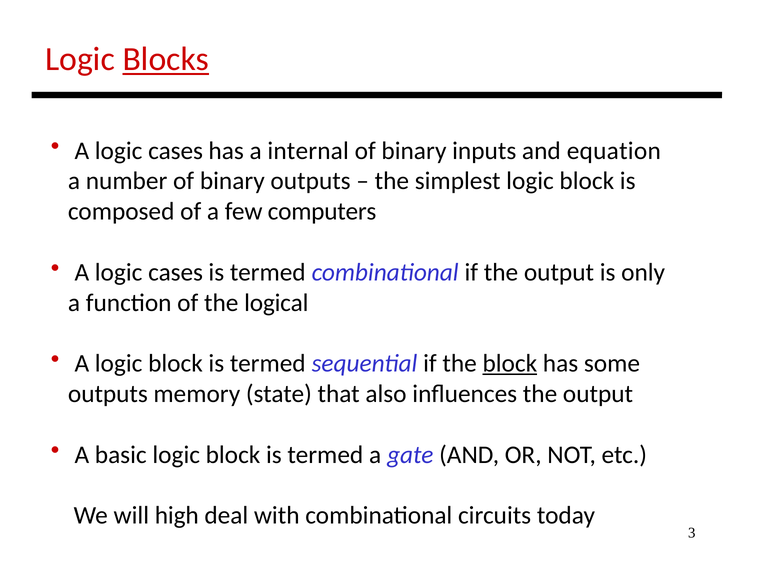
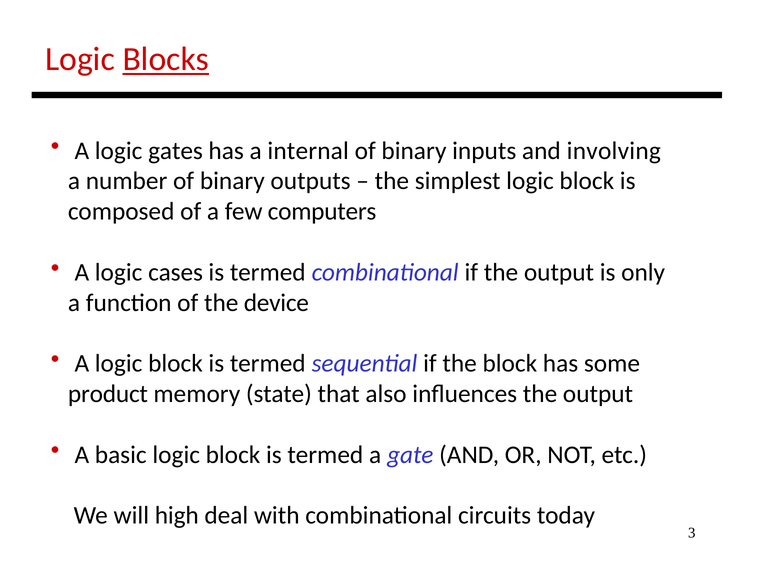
cases: cases -> gates (176, 151)
equation: equation -> involving (614, 151)
logical: logical -> device (276, 303)
block underline: present -> none (510, 363)
outputs: outputs -> product (108, 394)
